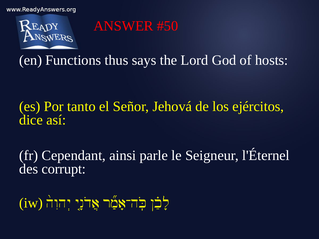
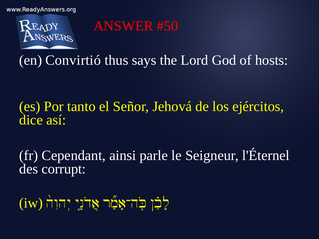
Functions: Functions -> Convirtió (73, 60)
